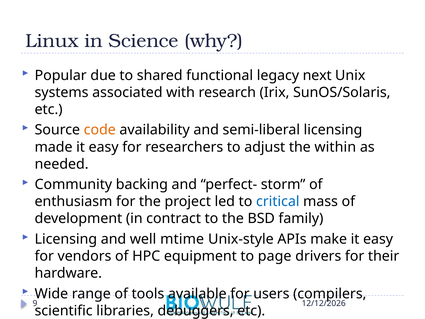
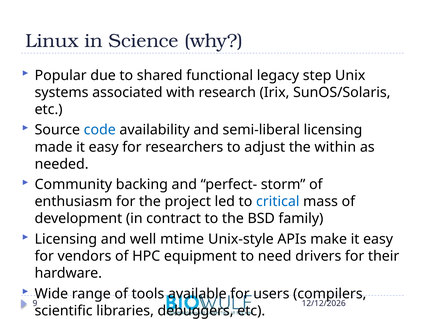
next: next -> step (317, 75)
code colour: orange -> blue (100, 130)
page: page -> need (275, 256)
